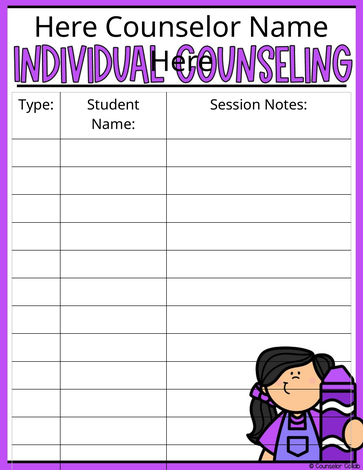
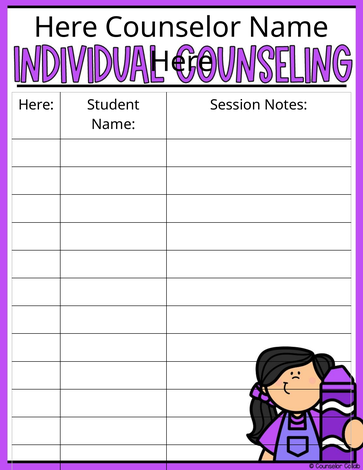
Type: Type -> Here (36, 105)
